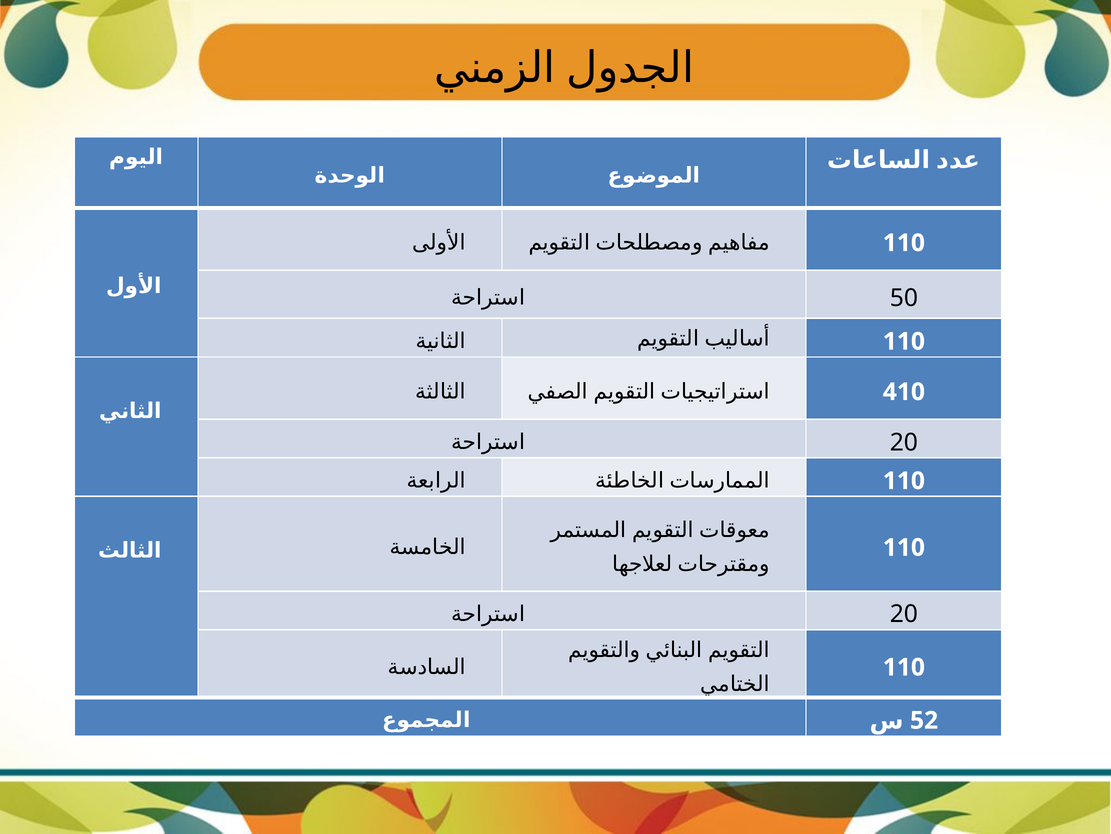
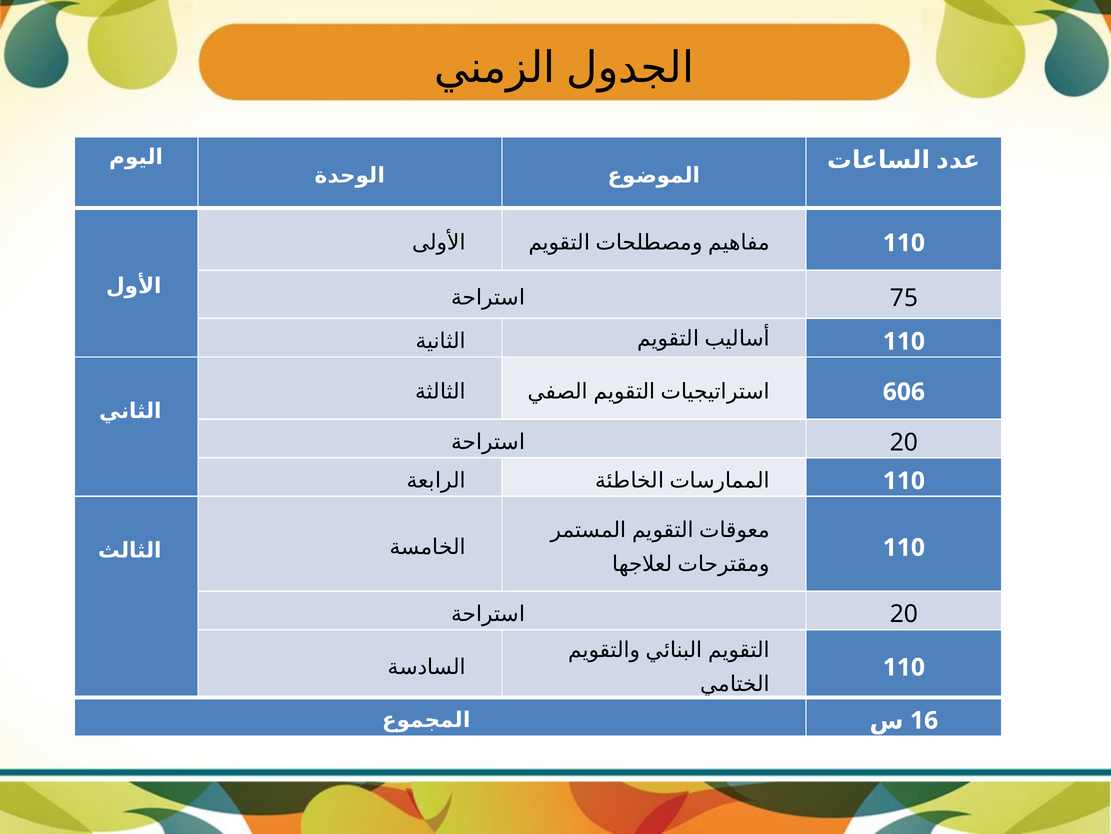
50: 50 -> 75 (904, 298)
410: 410 -> 606 (904, 392)
52: 52 -> 16 (924, 720)
